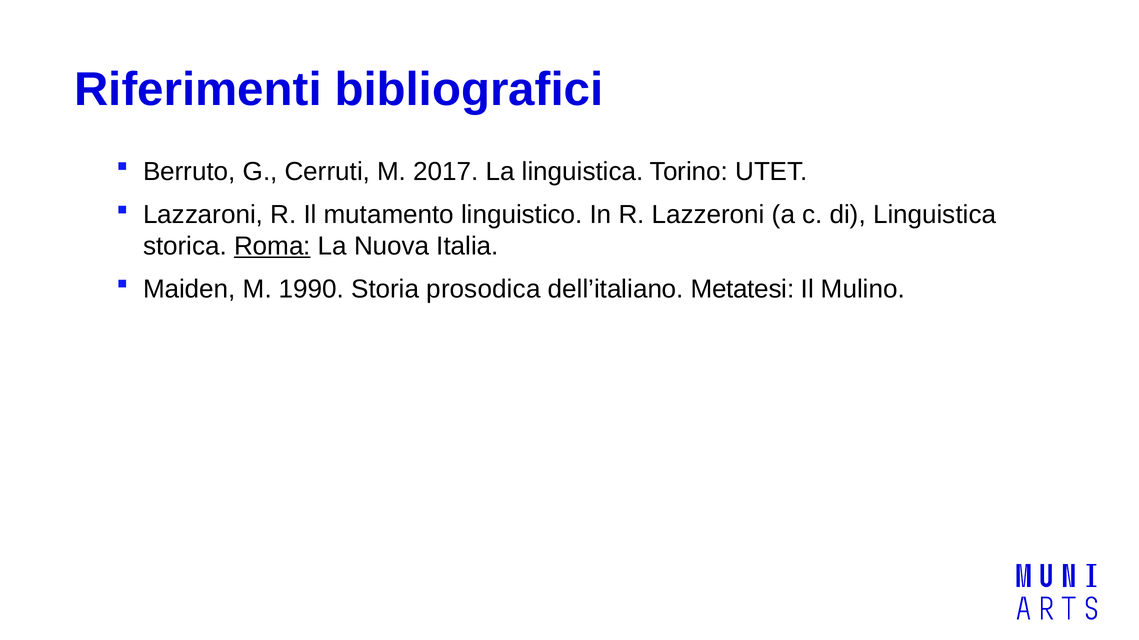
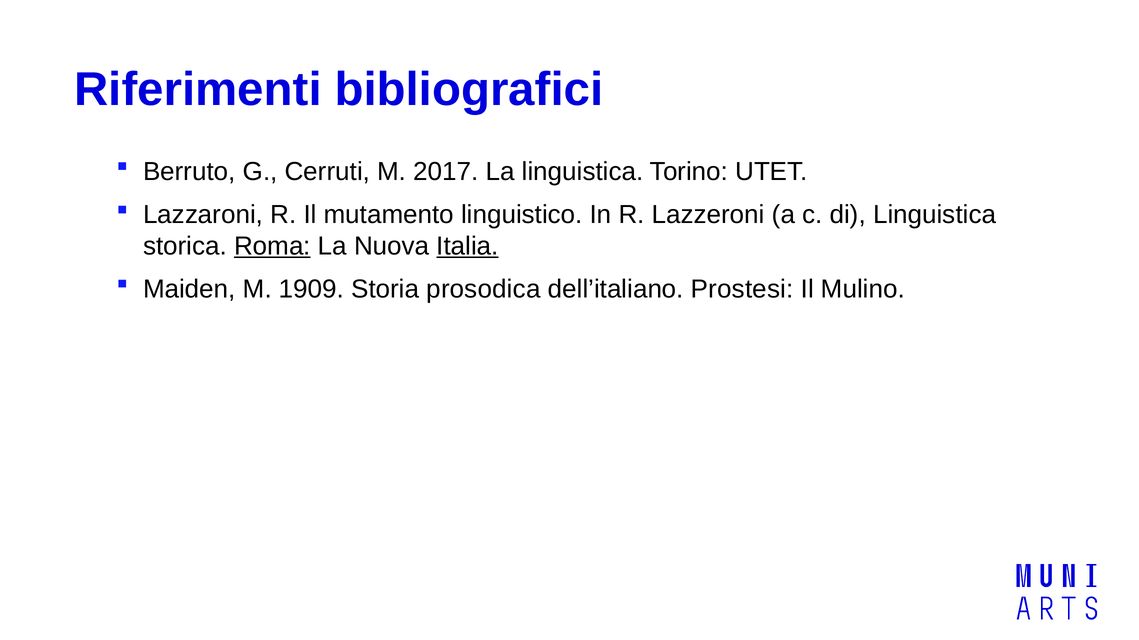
Italia underline: none -> present (468, 246)
1990: 1990 -> 1909 (312, 289)
Metatesi: Metatesi -> Prostesi (742, 289)
